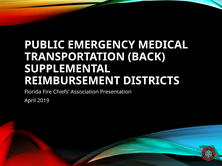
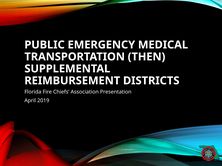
BACK: BACK -> THEN (147, 57)
